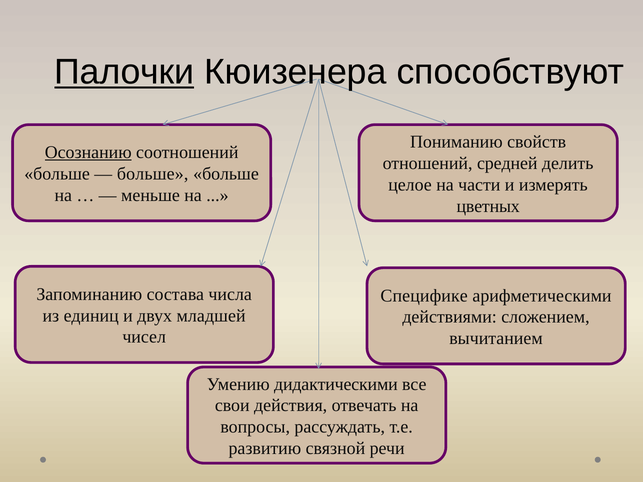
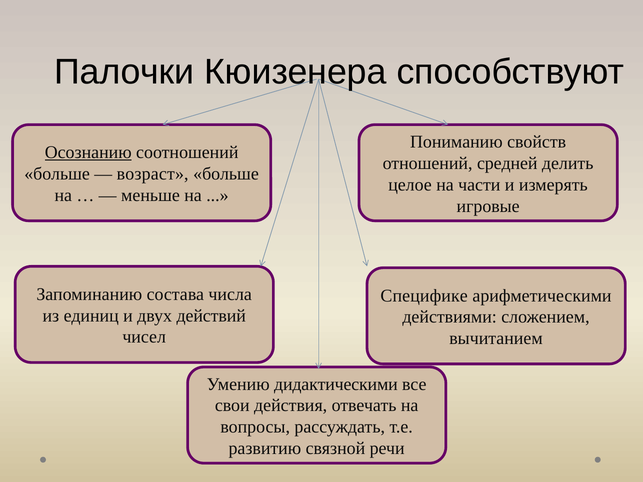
Палочки underline: present -> none (124, 72)
больше: больше -> возраст (153, 174)
цветных: цветных -> игровые (488, 206)
младшей: младшей -> действий (211, 316)
